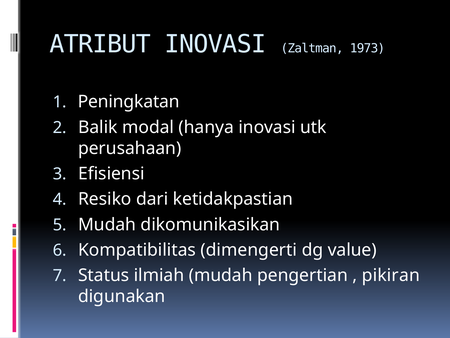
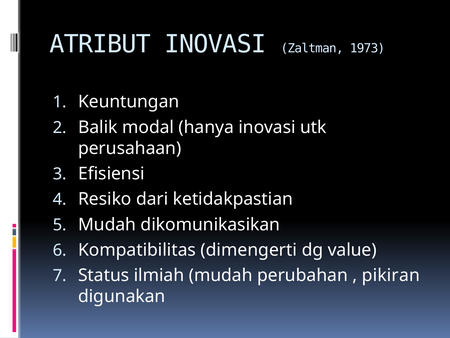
Peningkatan: Peningkatan -> Keuntungan (129, 102)
pengertian: pengertian -> perubahan (302, 275)
